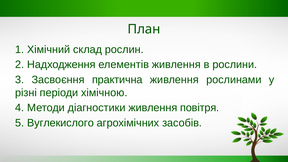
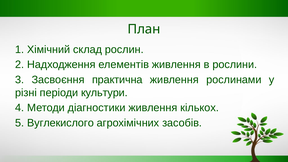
хімічною: хімічною -> культури (104, 93)
повітря: повітря -> кількох (200, 108)
